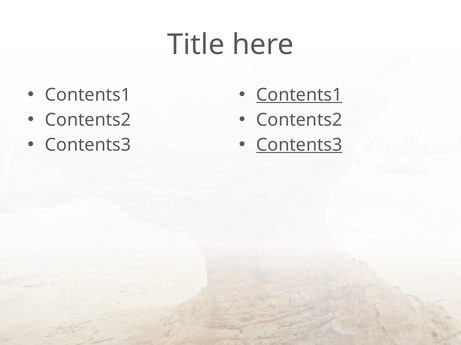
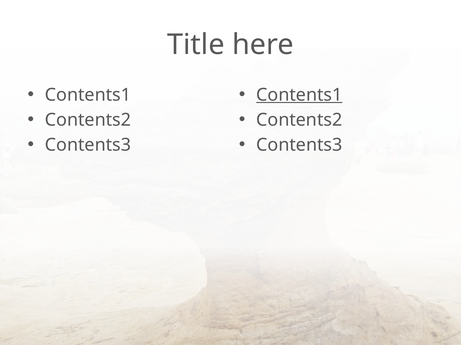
Contents3 underline: present -> none (299, 145)
